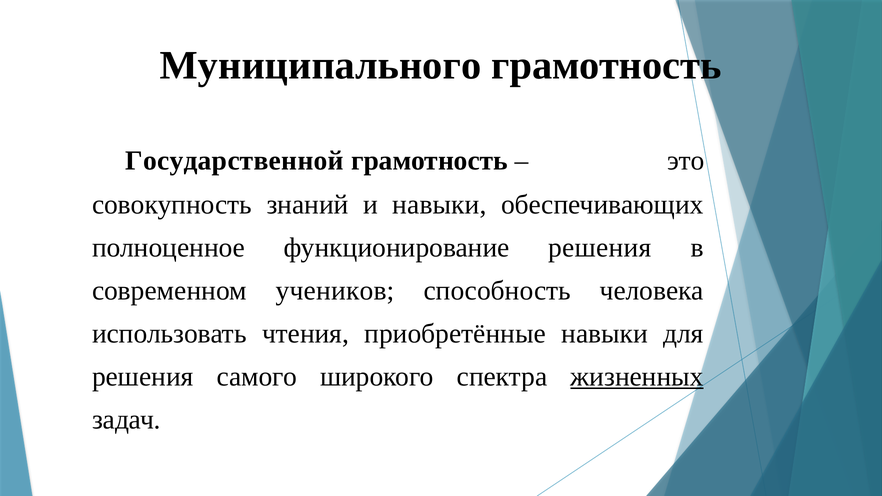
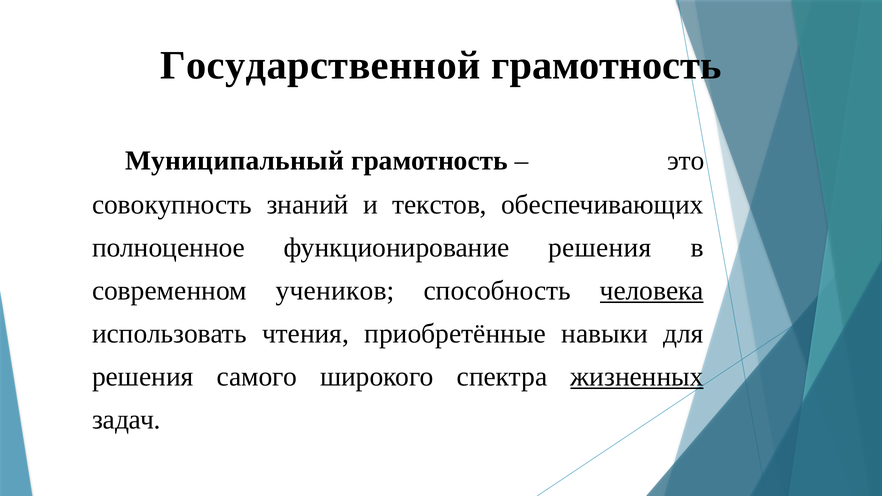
Муниципального: Муниципального -> Государственной (320, 65)
Государственной: Государственной -> Муниципальный (234, 160)
и навыки: навыки -> текстов (440, 205)
человека underline: none -> present (652, 291)
